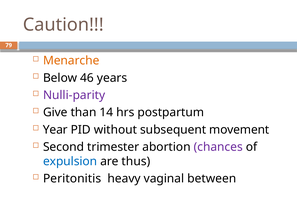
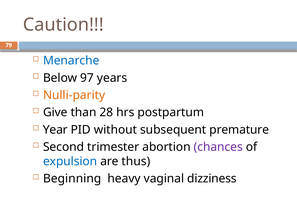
Menarche colour: orange -> blue (71, 61)
46: 46 -> 97 (87, 78)
Nulli-parity colour: purple -> orange (74, 95)
14: 14 -> 28 (106, 112)
movement: movement -> premature (239, 130)
Peritonitis: Peritonitis -> Beginning (72, 178)
between: between -> dizziness (212, 178)
